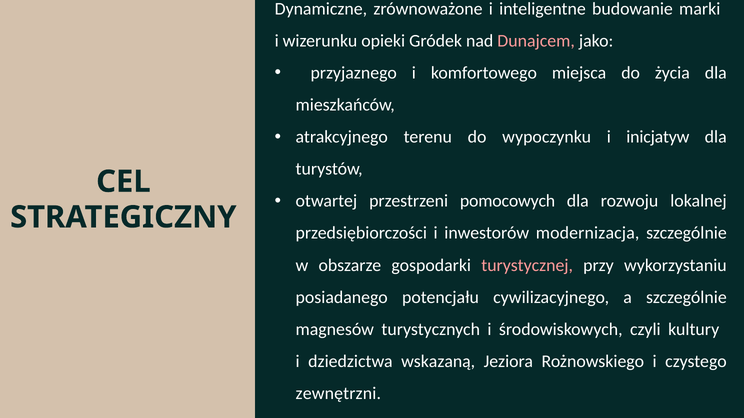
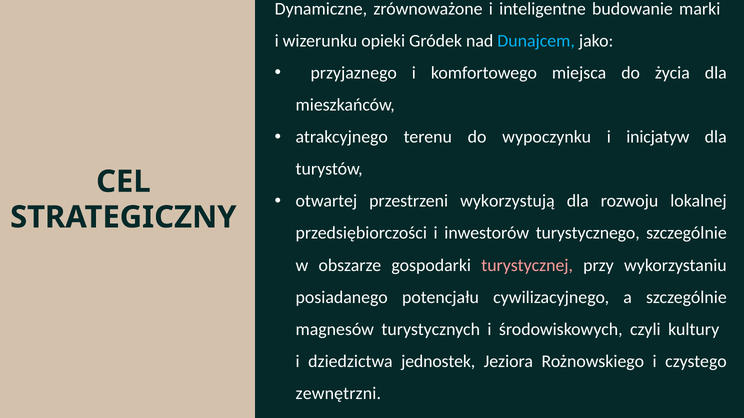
Dunajcem colour: pink -> light blue (536, 41)
pomocowych: pomocowych -> wykorzystują (507, 201)
modernizacja: modernizacja -> turystycznego (588, 233)
wskazaną: wskazaną -> jednostek (438, 362)
